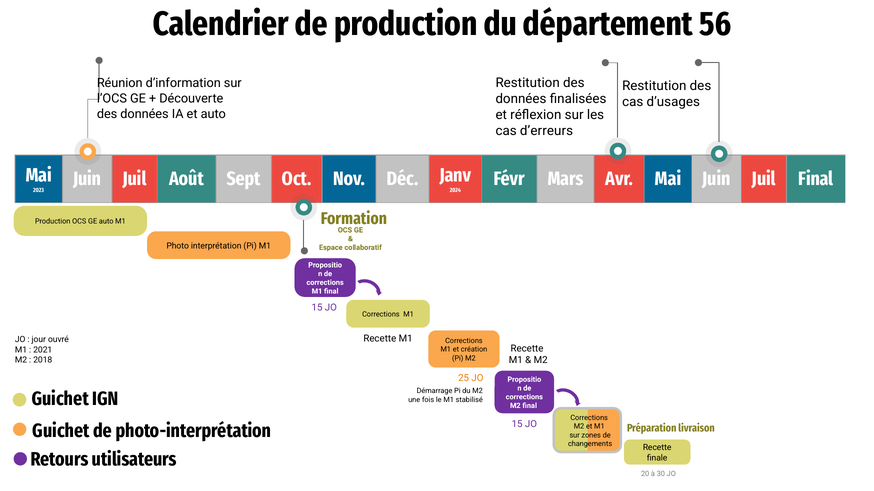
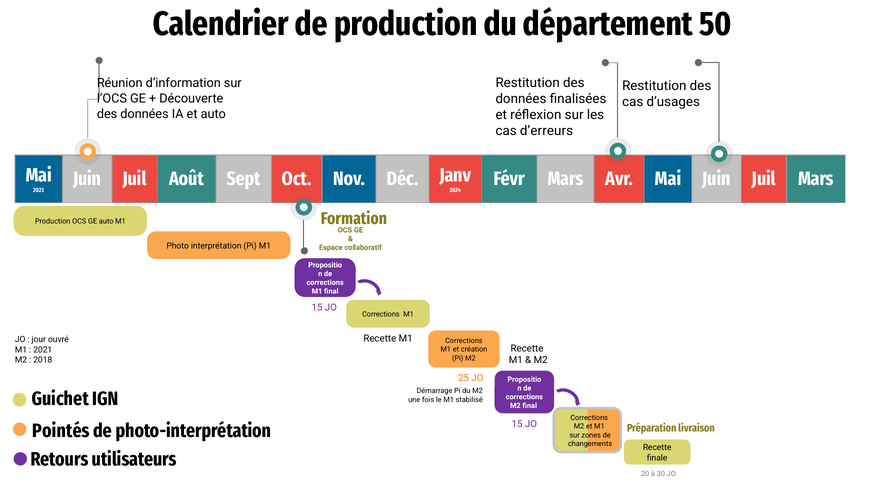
56: 56 -> 50 (715, 24)
Juil Final: Final -> Mars (816, 179)
Guichet: Guichet -> Pointés (61, 431)
